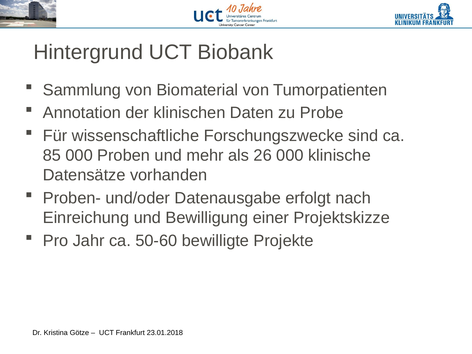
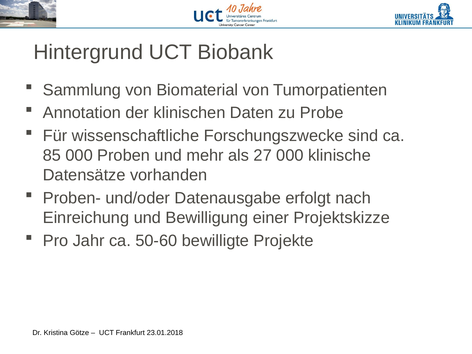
26: 26 -> 27 (263, 155)
